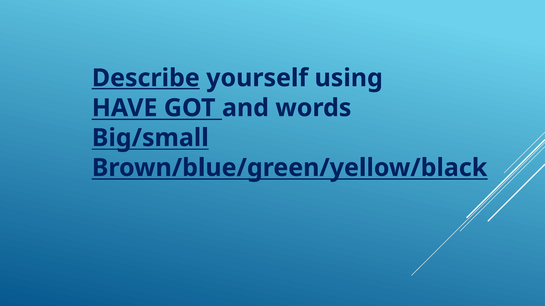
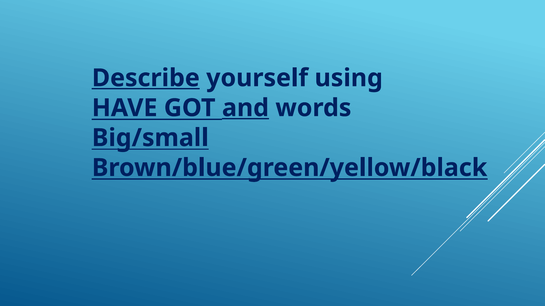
and underline: none -> present (245, 108)
